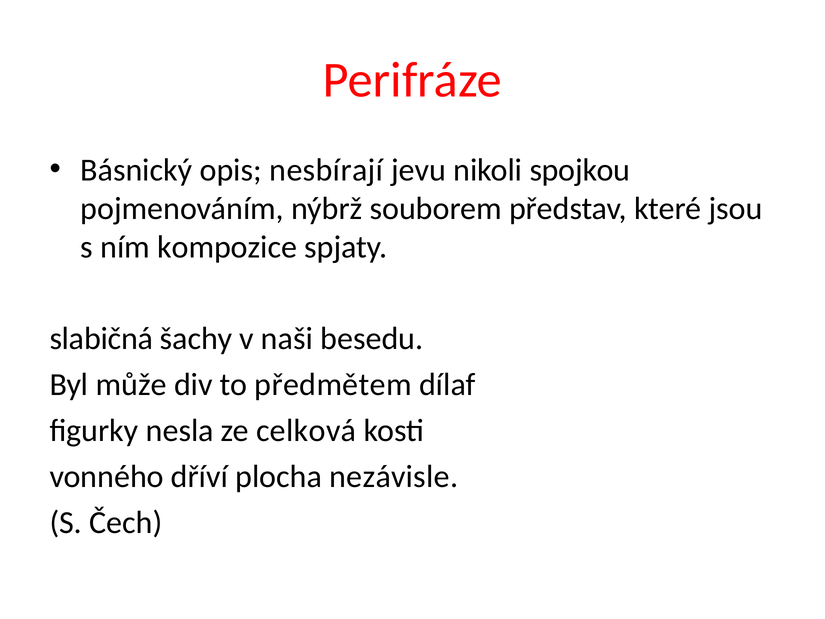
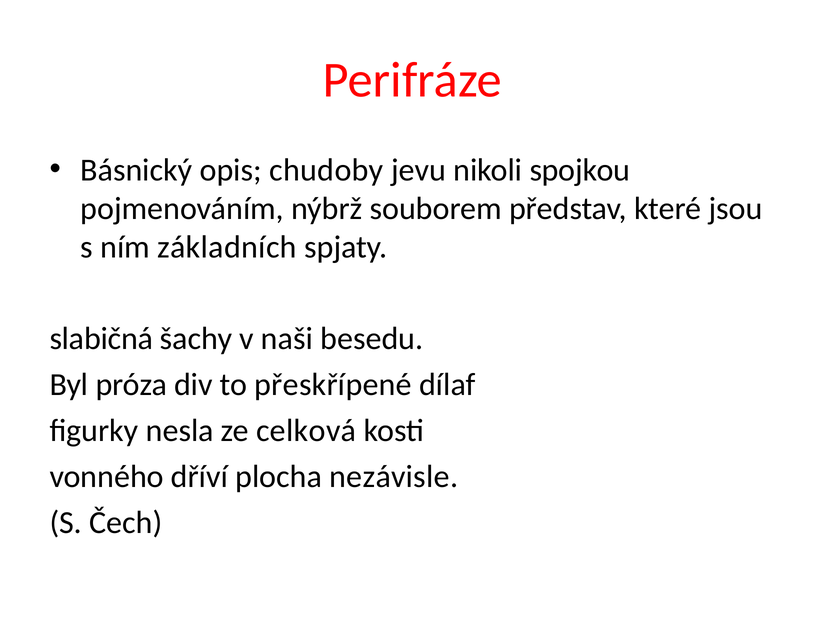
nesbírají: nesbírají -> chudoby (326, 170)
kompozice: kompozice -> základních (227, 247)
může: může -> próza (131, 385)
předmětem: předmětem -> přeskřípené (333, 385)
